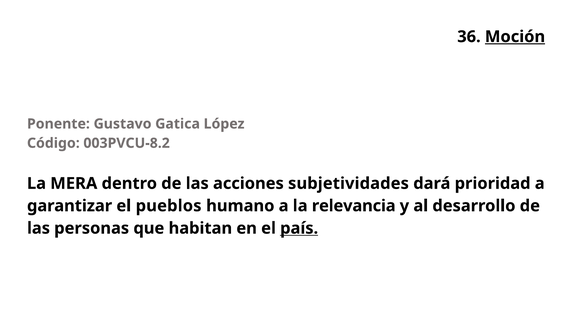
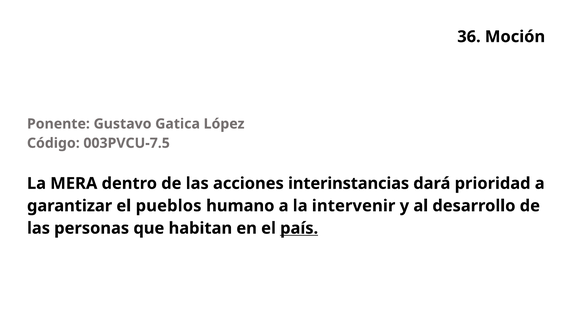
Moción underline: present -> none (515, 37)
003PVCU-8.2: 003PVCU-8.2 -> 003PVCU-7.5 (127, 143)
subjetividades: subjetividades -> interinstancias (349, 183)
relevancia: relevancia -> intervenir (354, 206)
